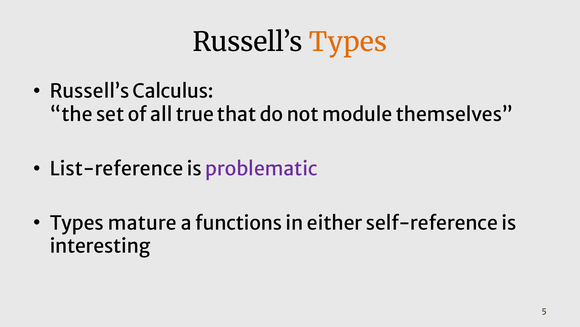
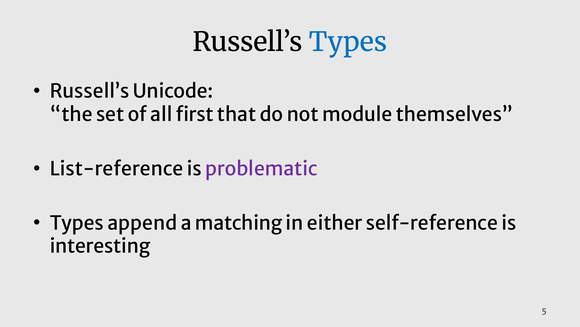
Types colour: orange -> blue (348, 42)
Calculus: Calculus -> Unicode (173, 91)
true: true -> first (195, 114)
mature: mature -> append (142, 223)
functions: functions -> matching (239, 223)
